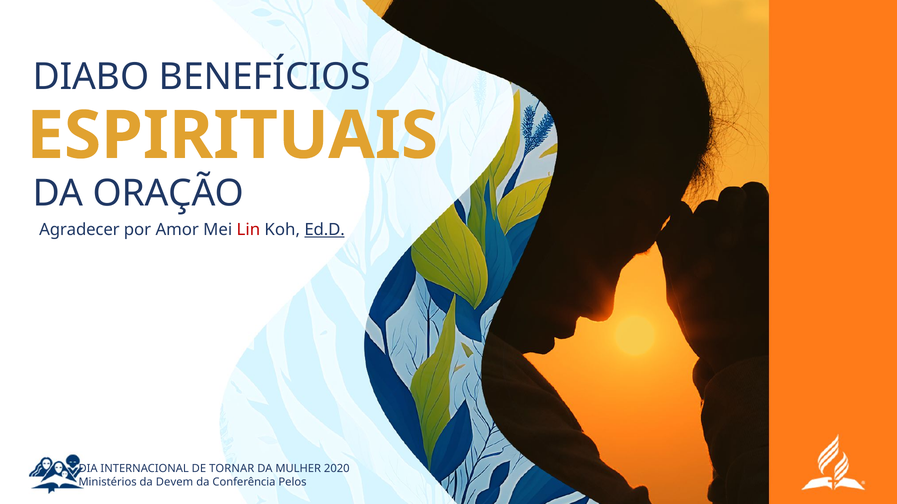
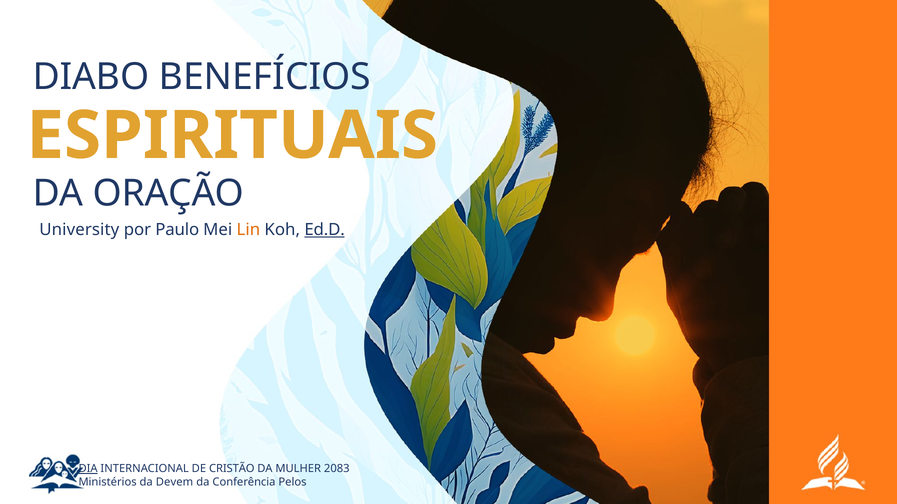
Agradecer: Agradecer -> University (79, 230)
Amor: Amor -> Paulo (177, 230)
Lin colour: red -> orange (248, 230)
DIA underline: none -> present (88, 469)
TORNAR: TORNAR -> CRISTÃO (232, 469)
2020: 2020 -> 2083 (337, 469)
